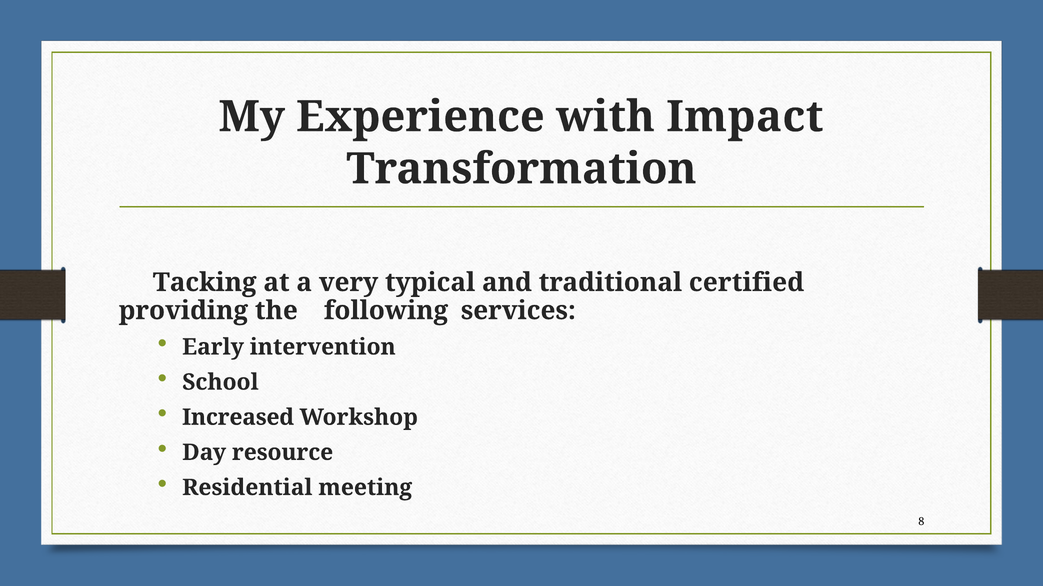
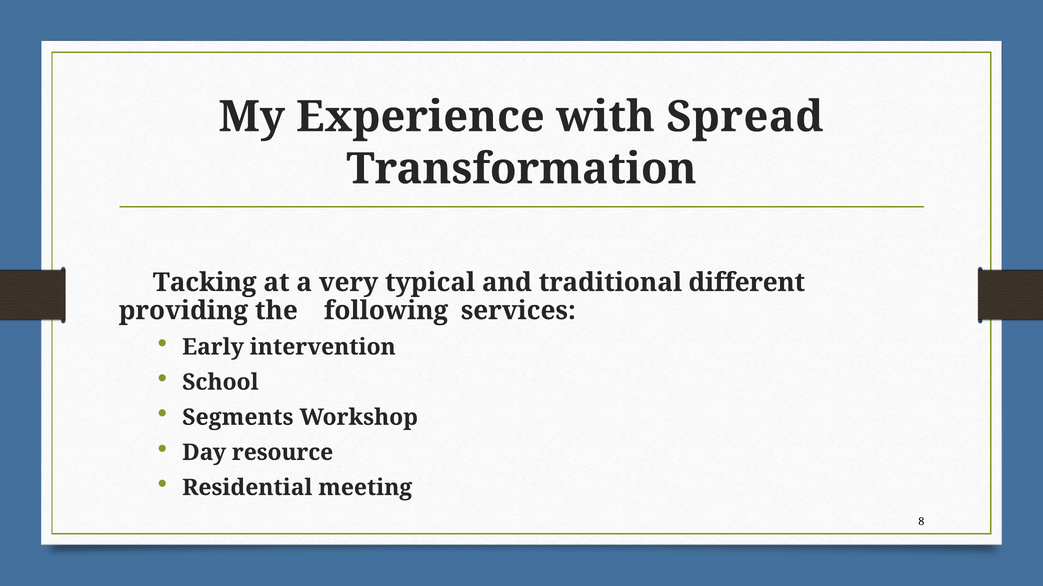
Impact: Impact -> Spread (745, 117)
certified: certified -> different (747, 283)
Increased: Increased -> Segments (238, 418)
